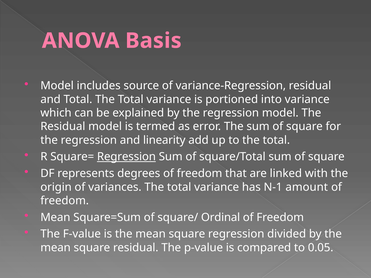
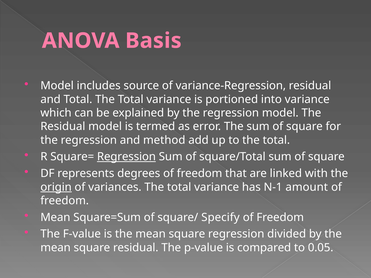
linearity: linearity -> method (164, 140)
origin underline: none -> present (56, 187)
Ordinal: Ordinal -> Specify (220, 217)
